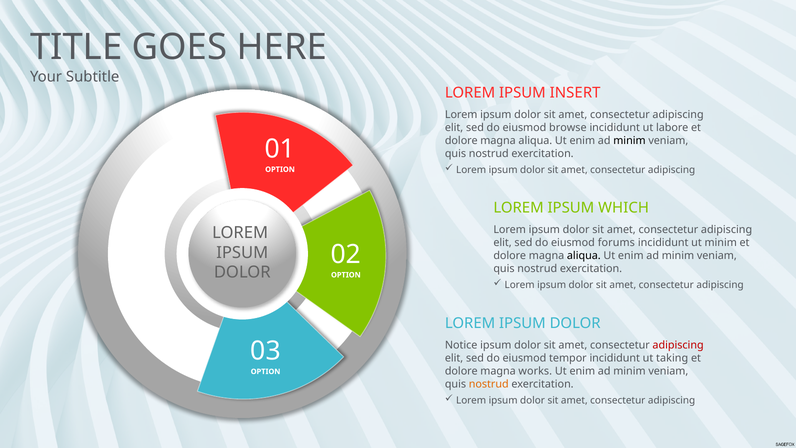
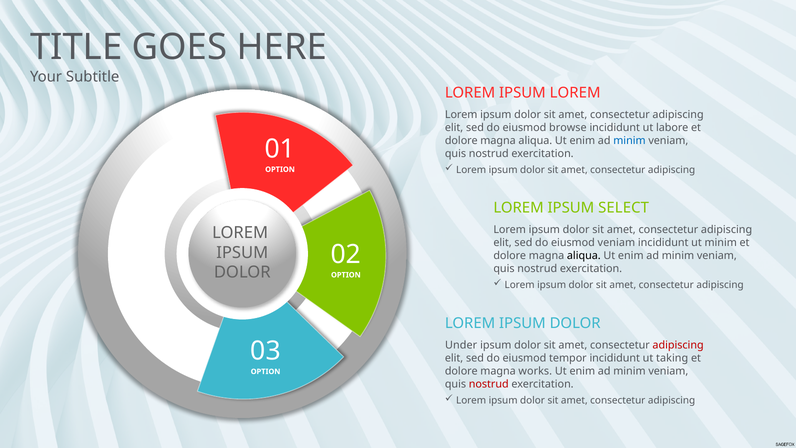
IPSUM INSERT: INSERT -> LOREM (575, 93)
minim colour: black -> blue (629, 141)
WHICH: WHICH -> SELECT (624, 207)
eiusmod forums: forums -> veniam (616, 243)
Notice: Notice -> Under (461, 345)
nostrud colour: orange -> red (489, 384)
